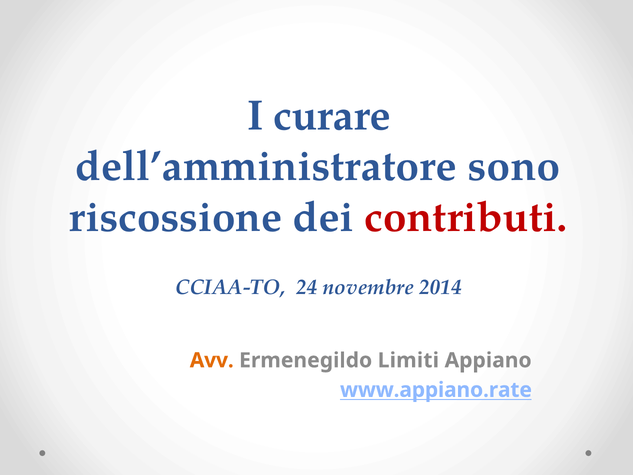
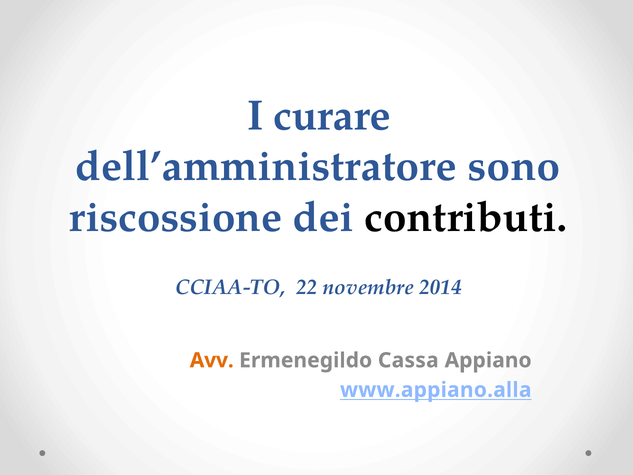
contributi colour: red -> black (466, 217)
24: 24 -> 22 (307, 287)
Limiti: Limiti -> Cassa (408, 360)
www.appiano.rate: www.appiano.rate -> www.appiano.alla (436, 390)
